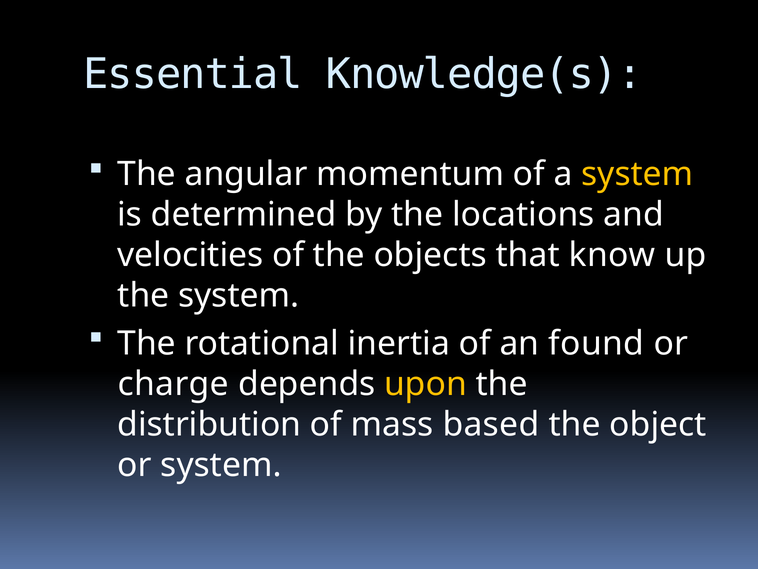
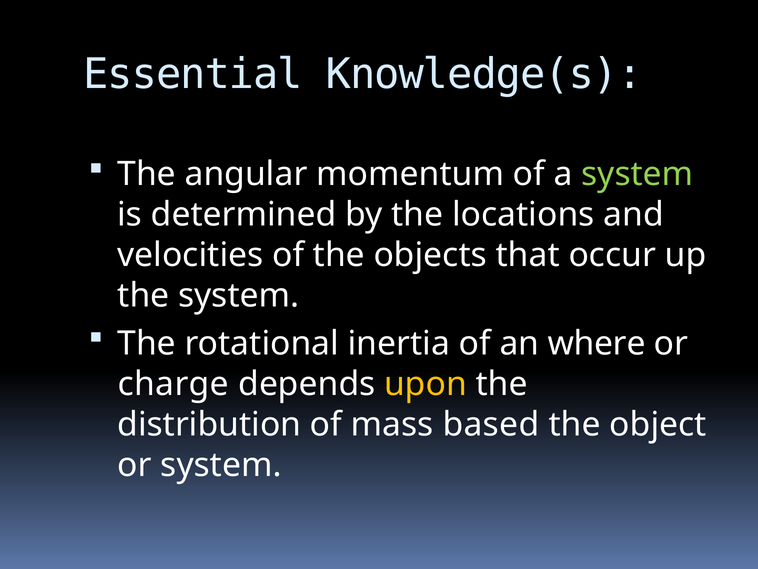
system colour: yellow -> light green (637, 174)
know: know -> occur (612, 255)
found: found -> where (597, 343)
